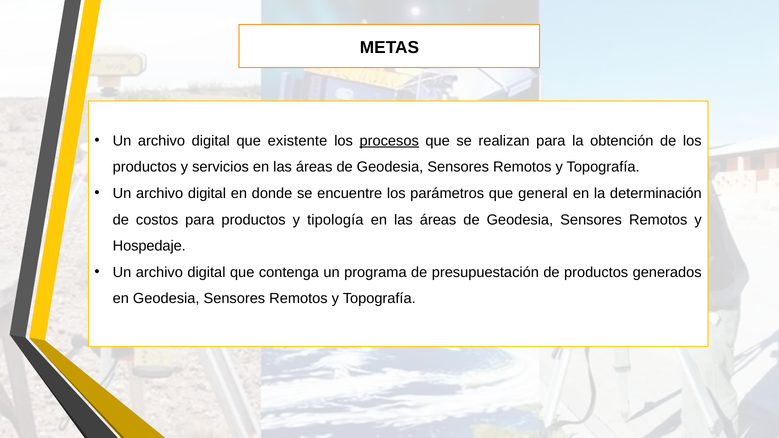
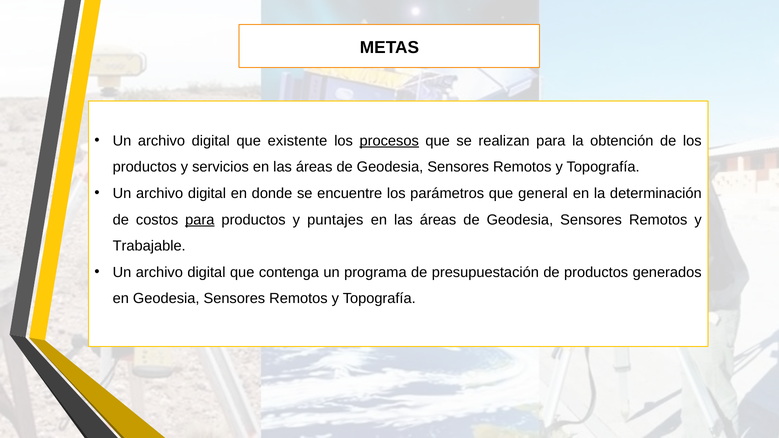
para underline: none -> present (200, 220)
tipología: tipología -> puntajes (335, 220)
Hospedaje: Hospedaje -> Trabajable (149, 246)
